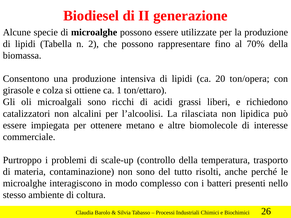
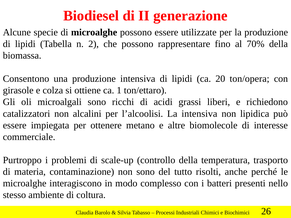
La rilasciata: rilasciata -> intensiva (199, 114)
